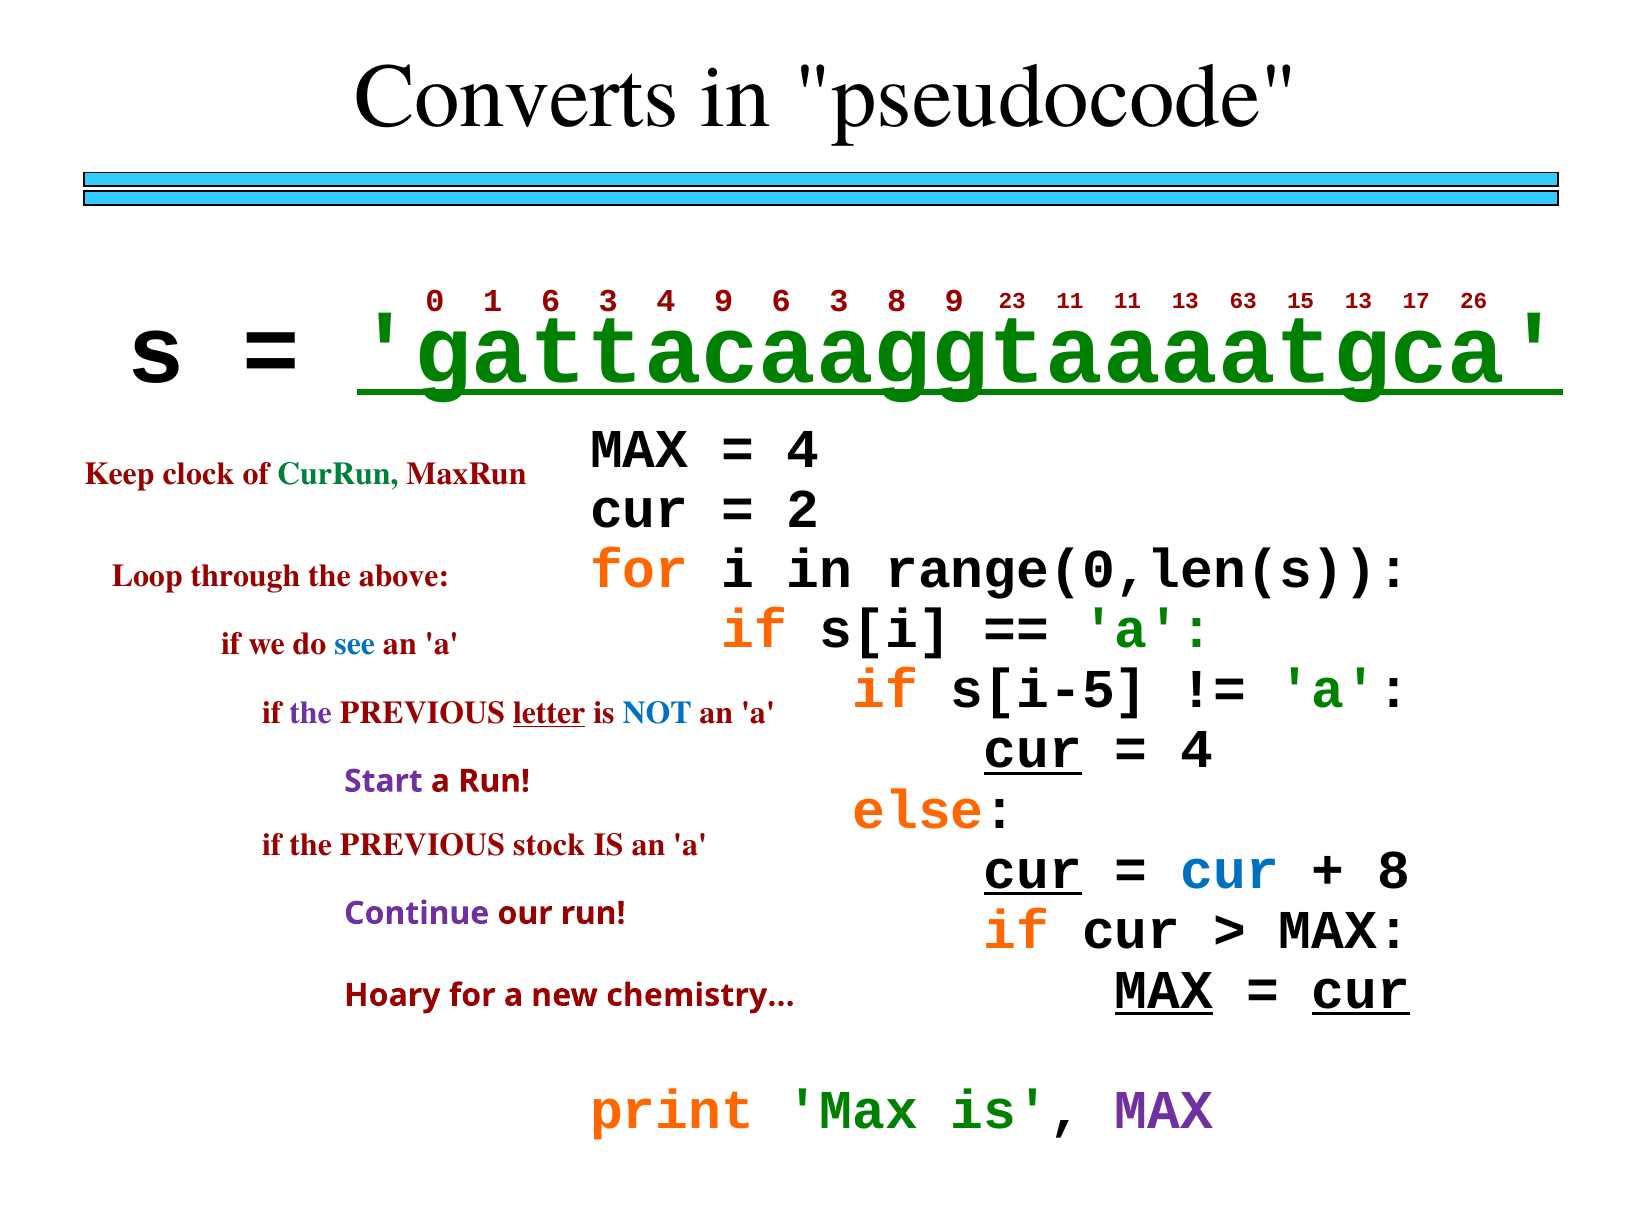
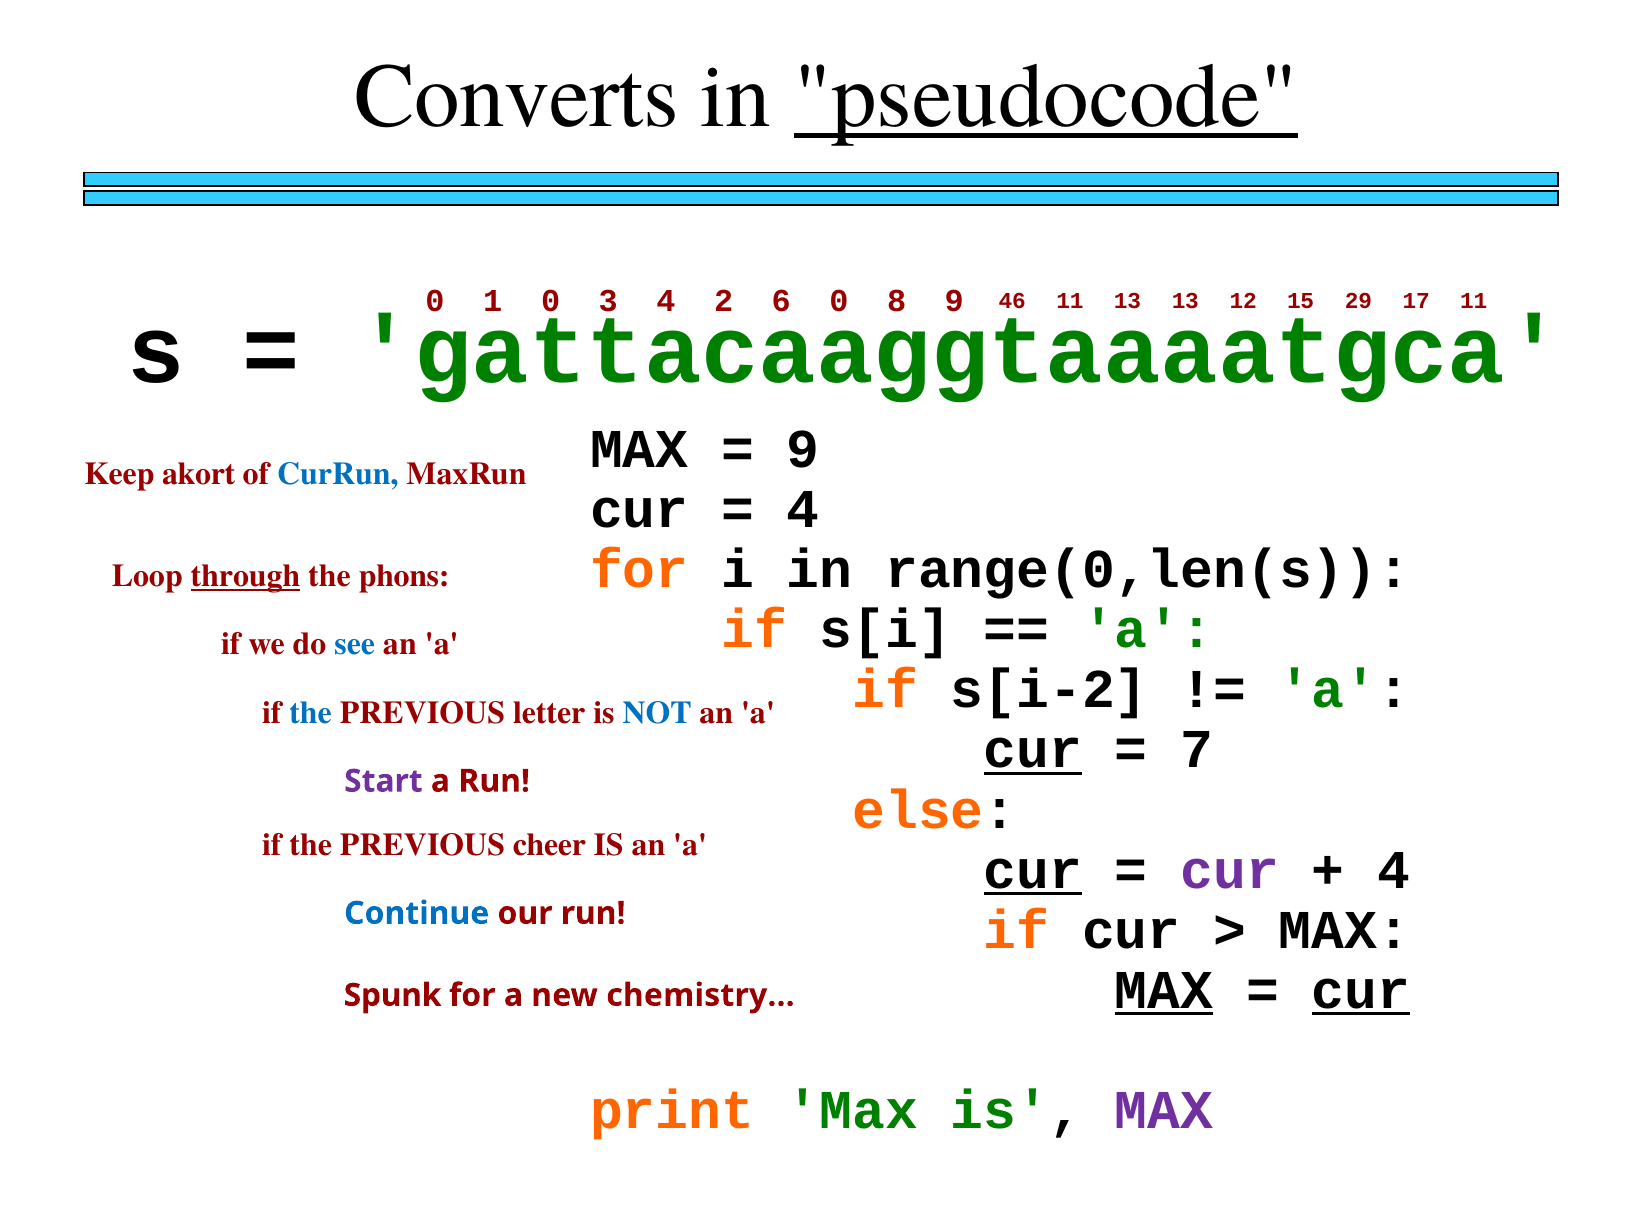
pseudocode underline: none -> present (1046, 96)
1 6: 6 -> 0 (551, 301)
4 9: 9 -> 2 (724, 301)
3: 3 -> 0 (839, 301)
23: 23 -> 46 (1012, 301)
11 11: 11 -> 13 (1128, 301)
63: 63 -> 12 (1243, 301)
15 13: 13 -> 29 (1358, 301)
17 26: 26 -> 11 (1474, 301)
gattacaaggtaaaatgca underline: present -> none (960, 351)
4: 4 -> 9 (803, 449)
clock: clock -> akort (199, 474)
CurRun colour: green -> blue (338, 474)
2: 2 -> 4 (803, 509)
through underline: none -> present (245, 576)
above: above -> phons (404, 576)
s[i-5: s[i-5 -> s[i-2 (1049, 690)
the colour: purple -> blue (311, 713)
letter underline: present -> none (549, 713)
4: 4 -> 7 (1197, 750)
stock: stock -> cheer (549, 845)
cur colour: blue -> purple (1230, 870)
8: 8 -> 4 (1394, 870)
Continue colour: purple -> blue (417, 913)
Hoary: Hoary -> Spunk (393, 995)
